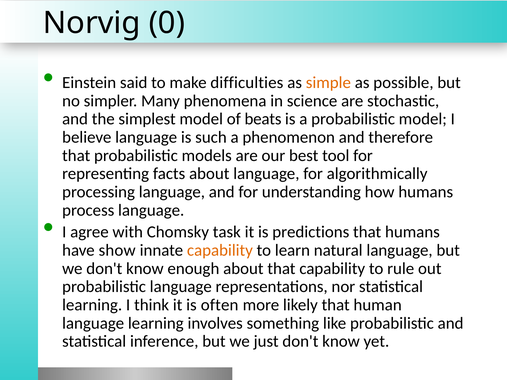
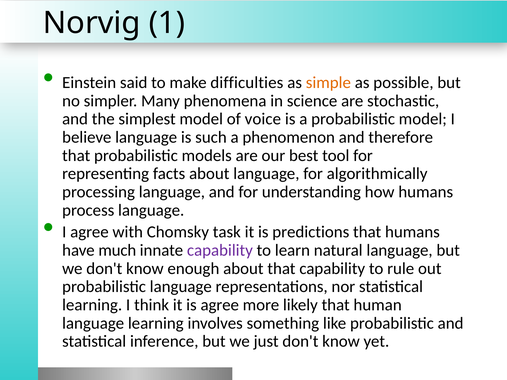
0: 0 -> 1 (167, 23)
beats: beats -> voice (263, 119)
show: show -> much (117, 250)
capability colour: orange -> purple (220, 250)
is often: often -> agree (220, 305)
